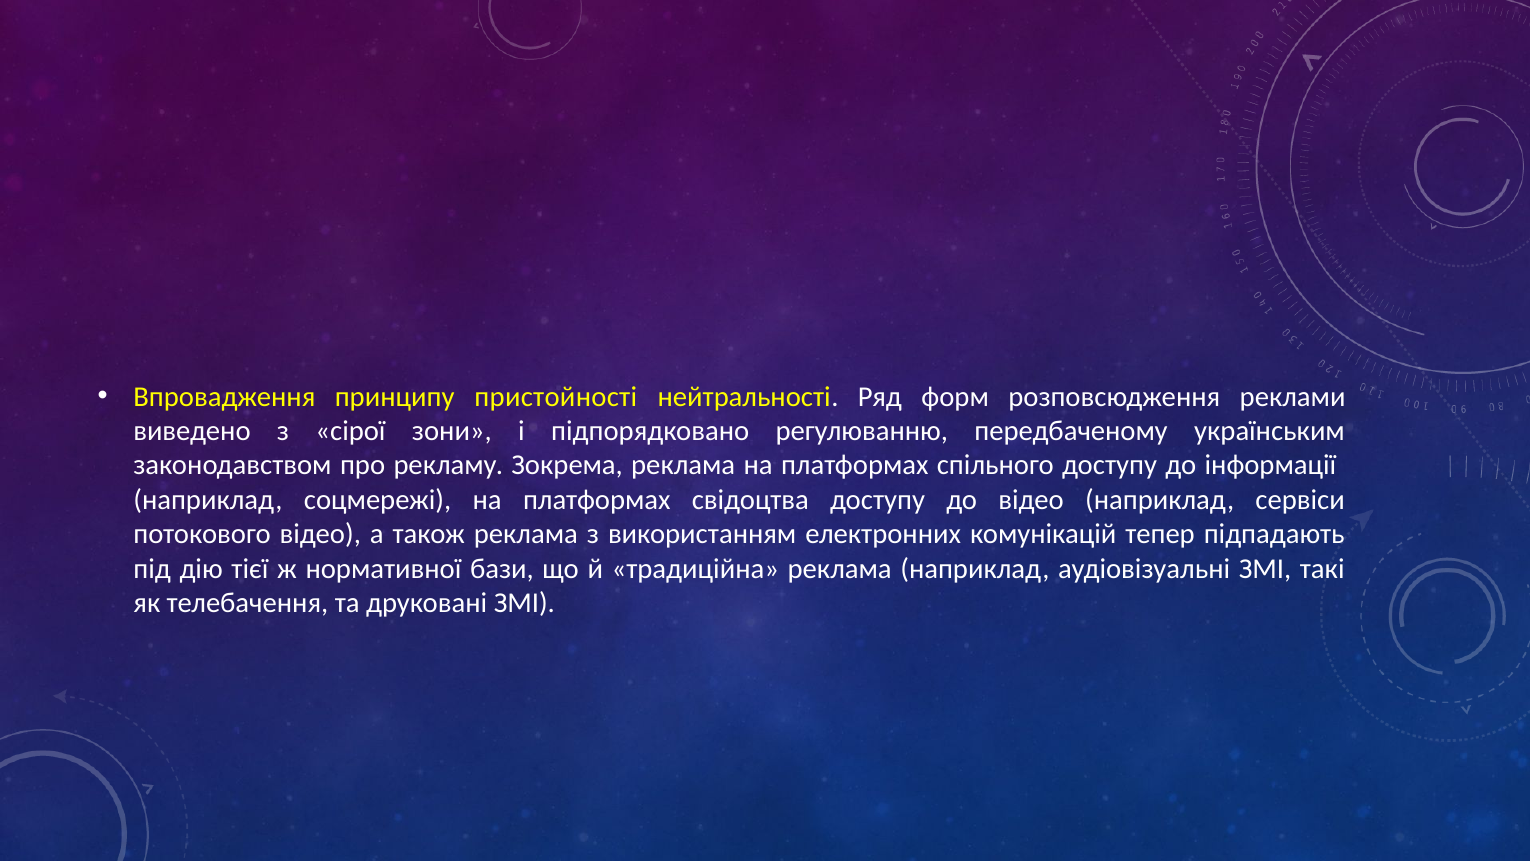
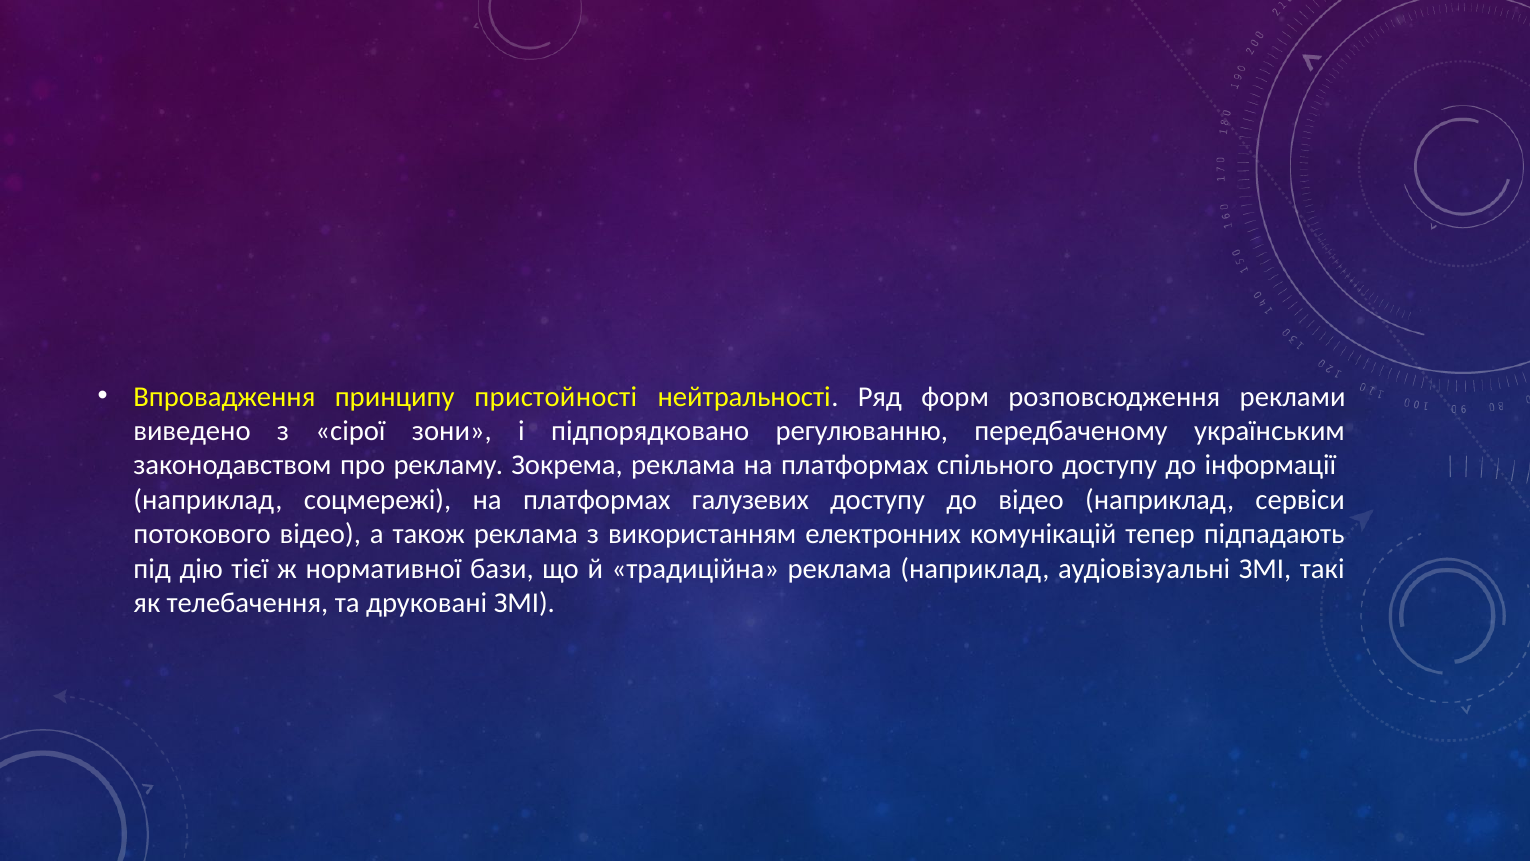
свідоцтва: свідоцтва -> галузевих (750, 500)
